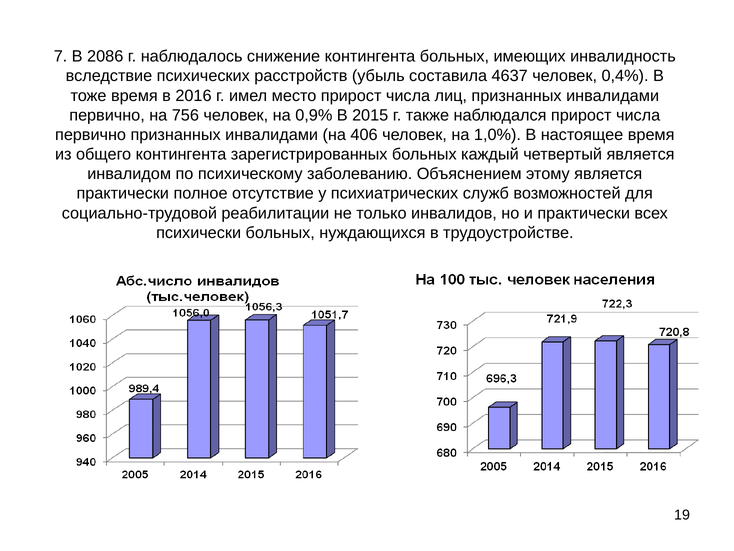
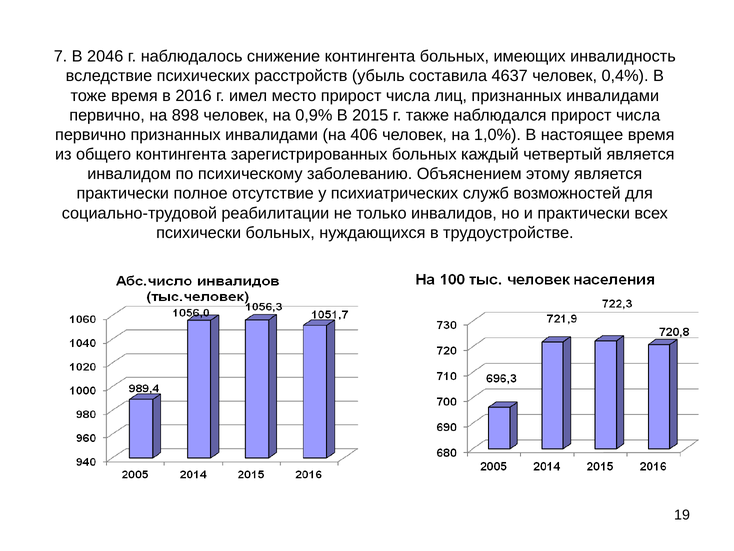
2086: 2086 -> 2046 (105, 56)
756: 756 -> 898 (185, 115)
